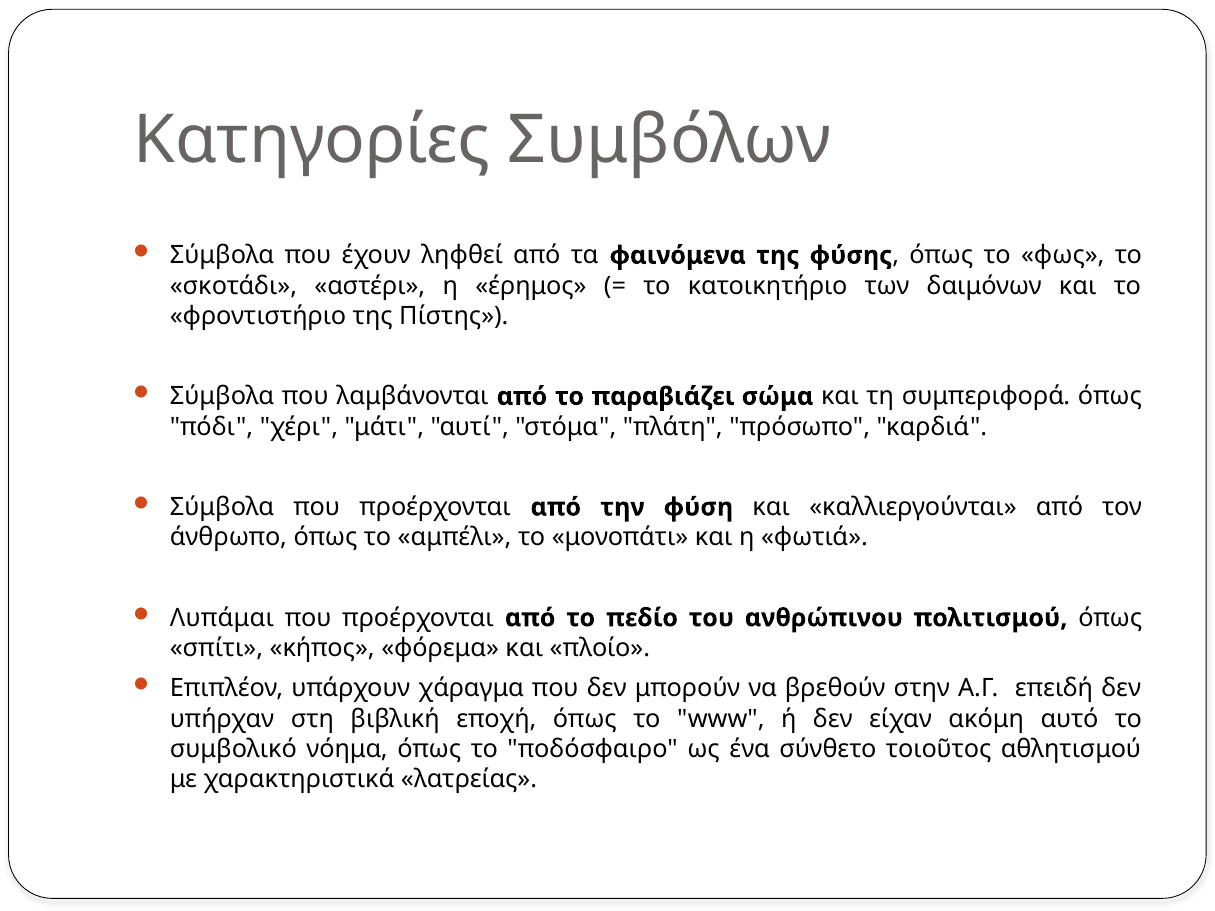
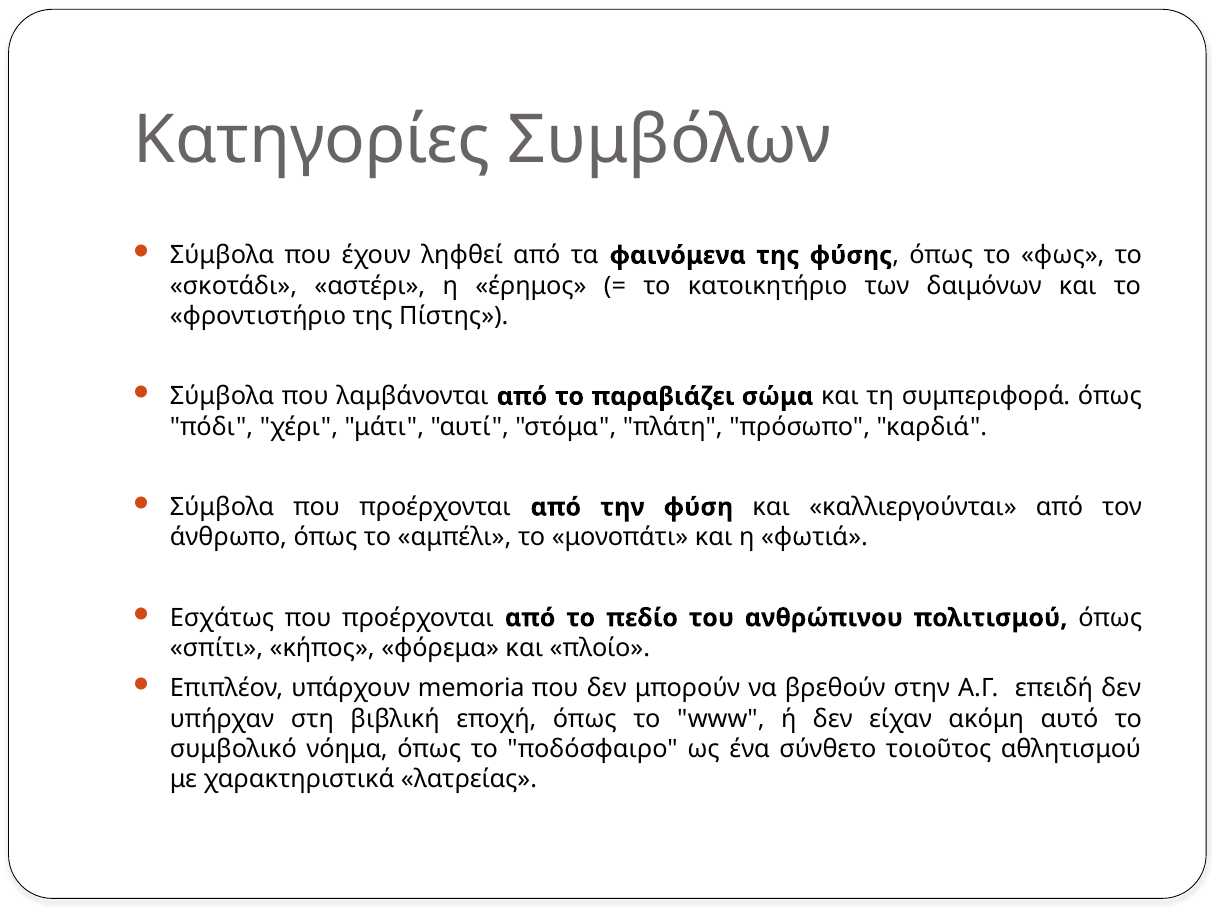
Λυπάμαι: Λυπάμαι -> Εσχάτως (222, 618)
χάραγμα: χάραγμα -> memoria (471, 689)
